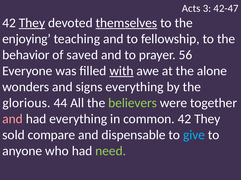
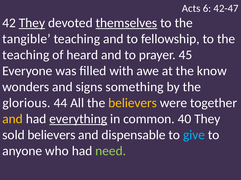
3: 3 -> 6 (207, 8)
enjoying: enjoying -> tangible (26, 39)
behavior: behavior -> teaching (26, 55)
saved: saved -> heard (82, 55)
56: 56 -> 45 (186, 55)
with underline: present -> none (121, 71)
alone: alone -> know (212, 71)
signs everything: everything -> something (135, 87)
believers colour: light green -> yellow (133, 103)
and colour: pink -> yellow (13, 119)
everything underline: none -> present (78, 119)
common 42: 42 -> 40 (184, 119)
sold compare: compare -> believers (51, 135)
